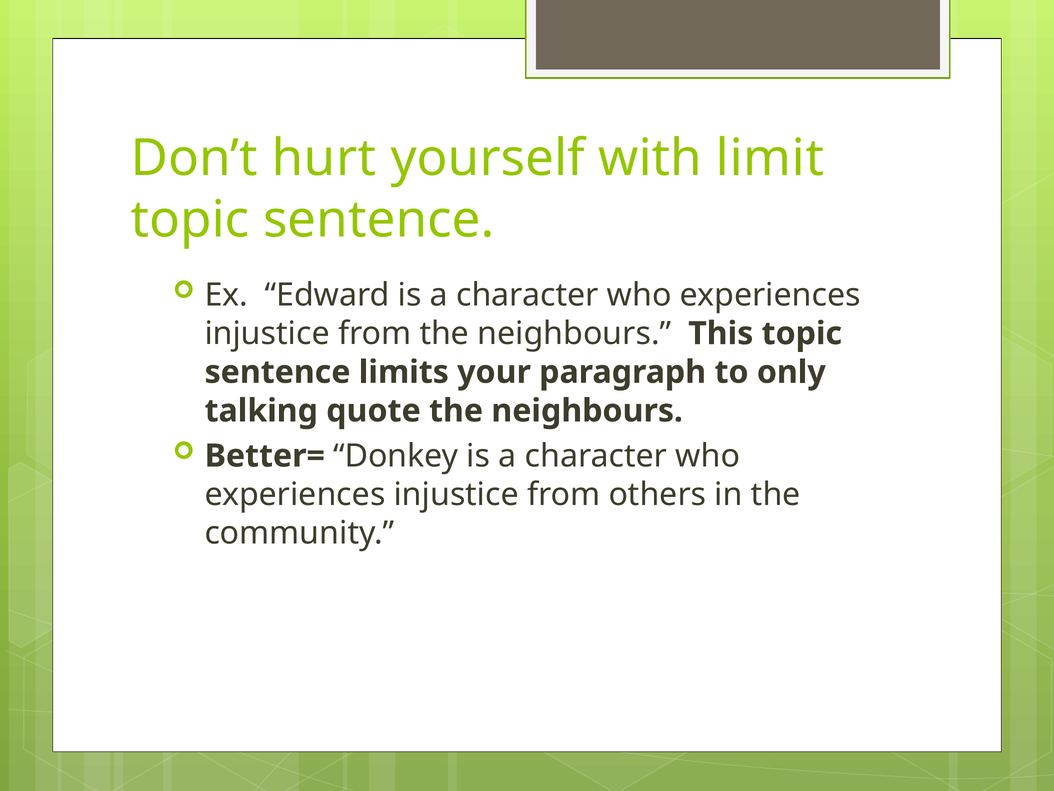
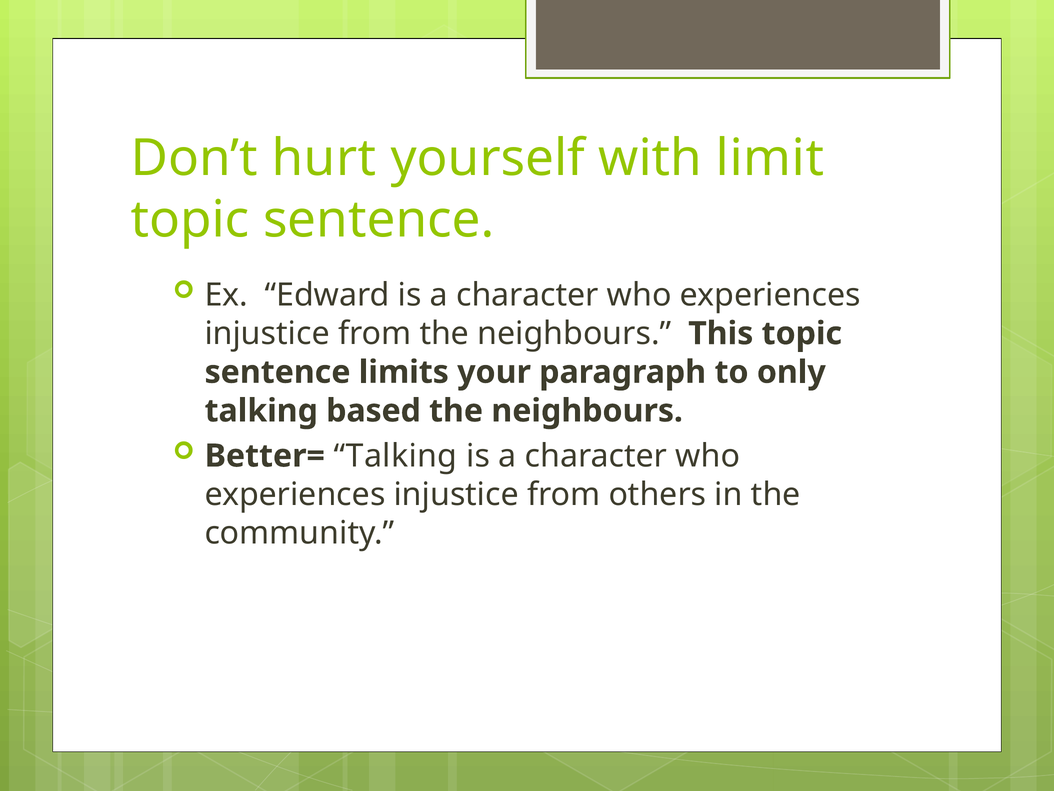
quote: quote -> based (374, 411)
Better= Donkey: Donkey -> Talking (396, 456)
